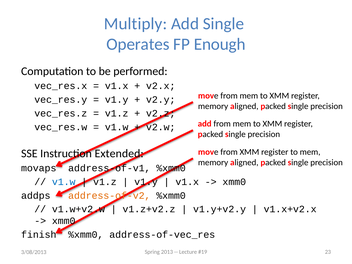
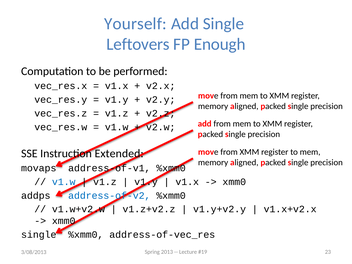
Multiply: Multiply -> Yourself (135, 24)
Operates: Operates -> Leftovers (138, 44)
address-of-v2 colour: orange -> blue (109, 196)
finish: finish -> single (39, 235)
